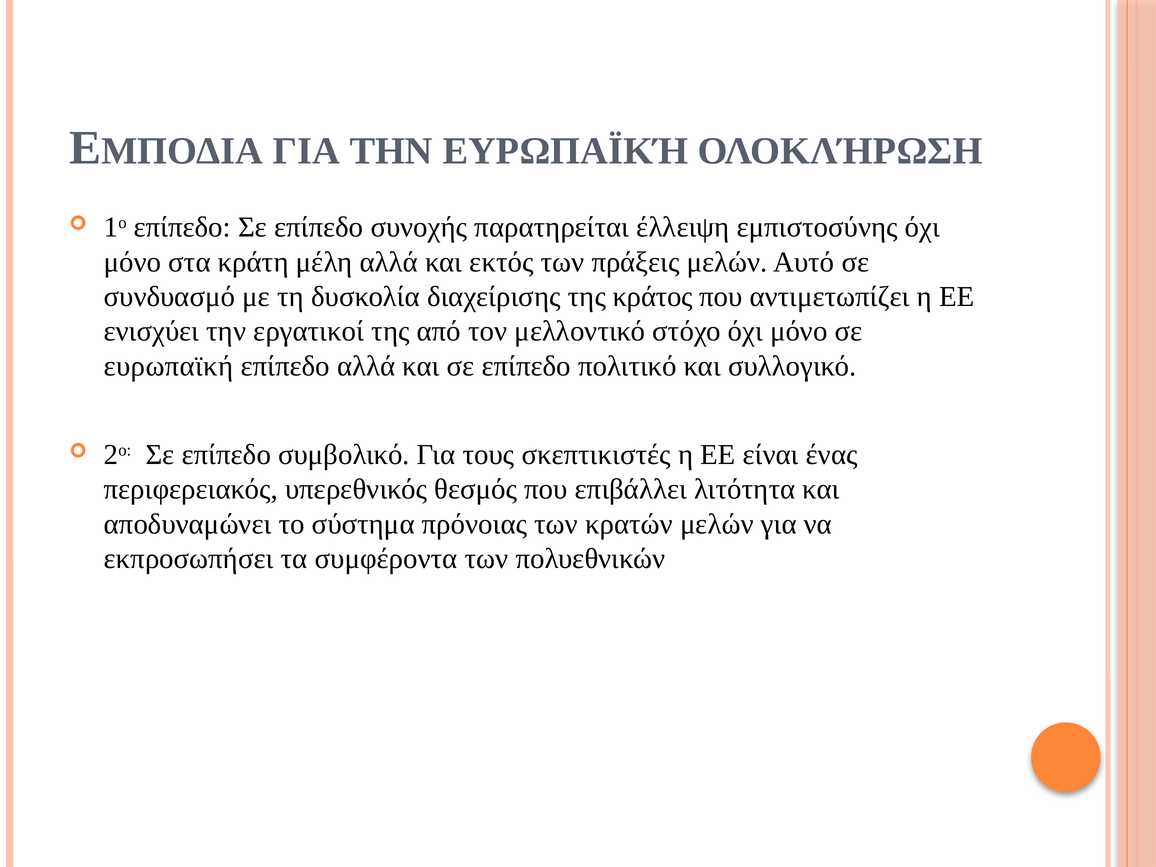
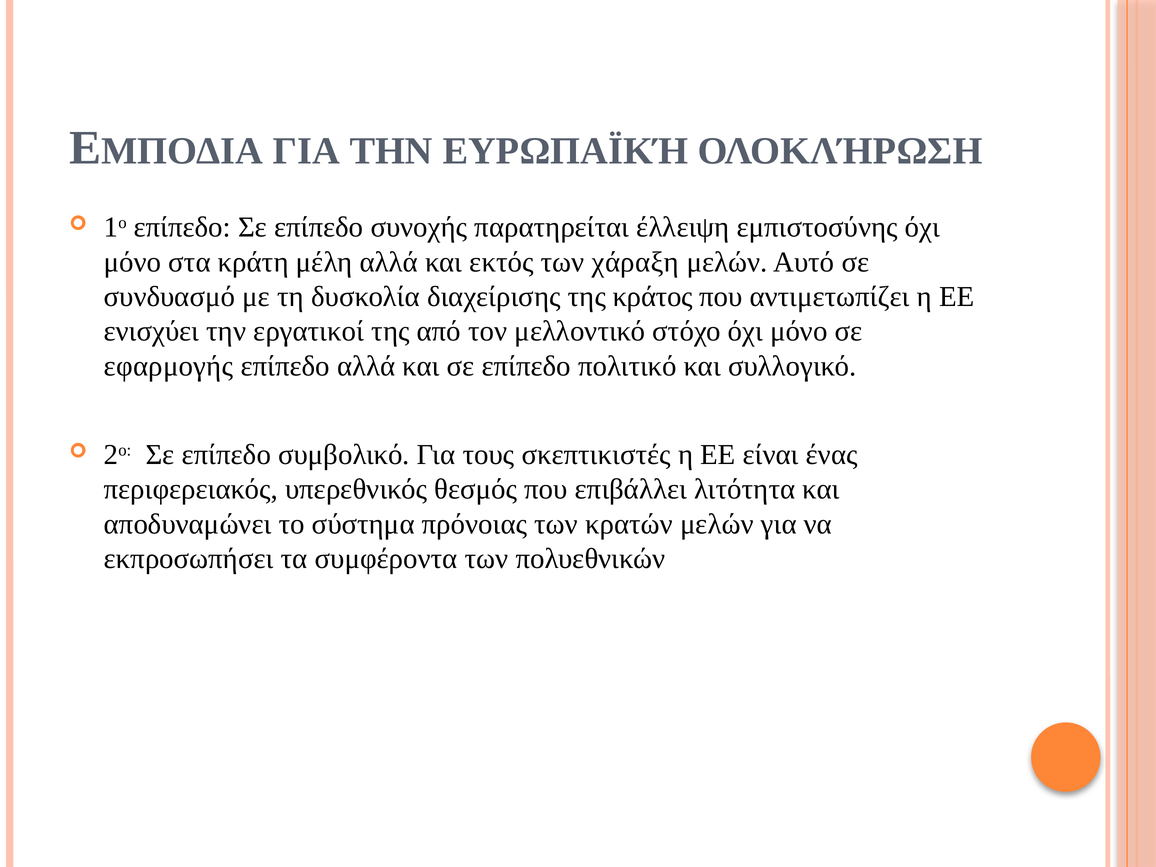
πράξεις: πράξεις -> χάραξη (635, 262)
ευρωπαϊκή: ευρωπαϊκή -> εφαρμογής (169, 366)
